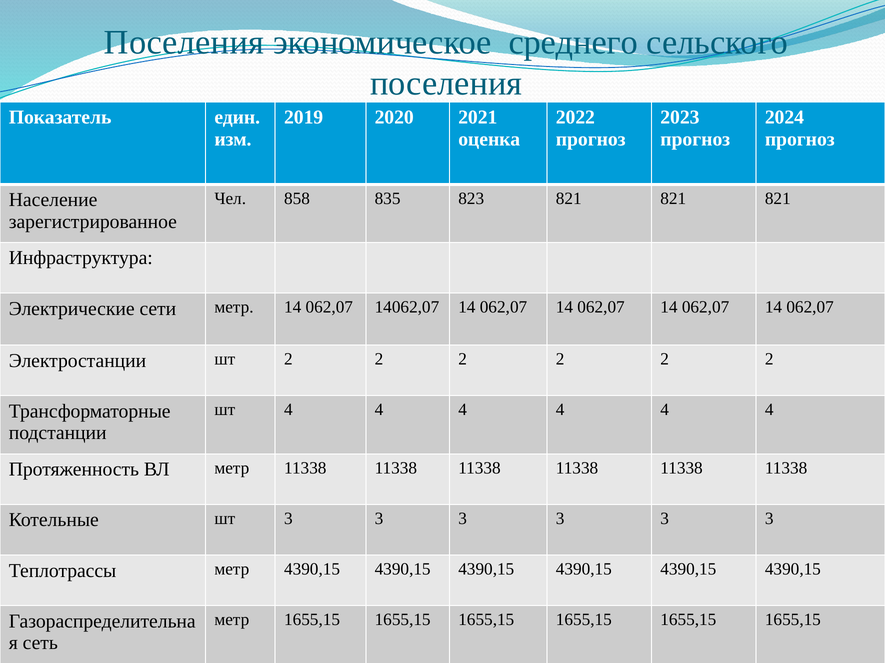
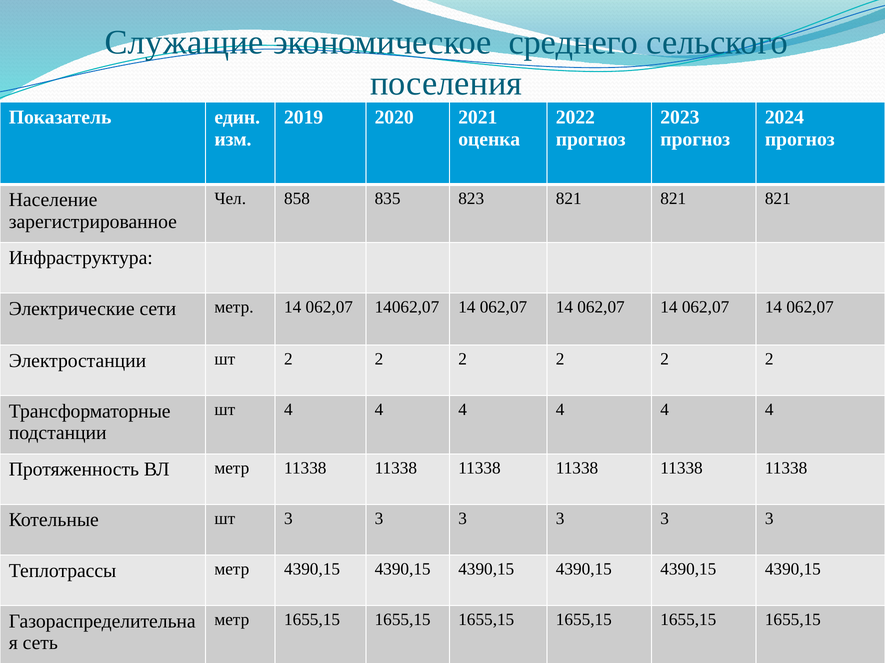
Поселения: Поселения -> Служащие (184, 42)
